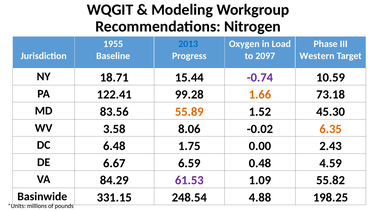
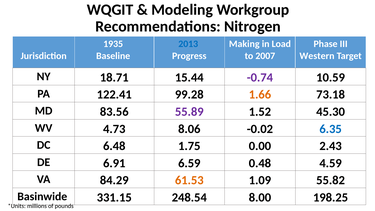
1955: 1955 -> 1935 (113, 44)
Oxygen: Oxygen -> Making (244, 44)
2097: 2097 -> 2007 (265, 56)
55.89 colour: orange -> purple (189, 112)
3.58: 3.58 -> 4.73 (114, 129)
6.35 colour: orange -> blue (331, 129)
6.67: 6.67 -> 6.91 (114, 163)
61.53 colour: purple -> orange (189, 180)
4.88: 4.88 -> 8.00 (260, 197)
